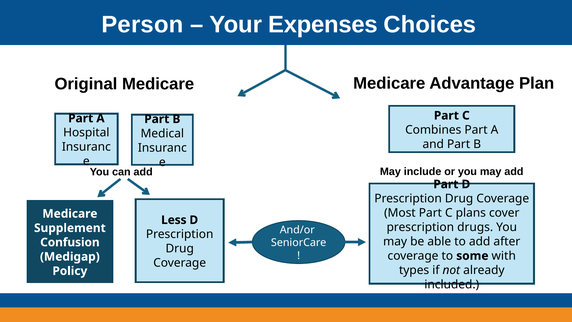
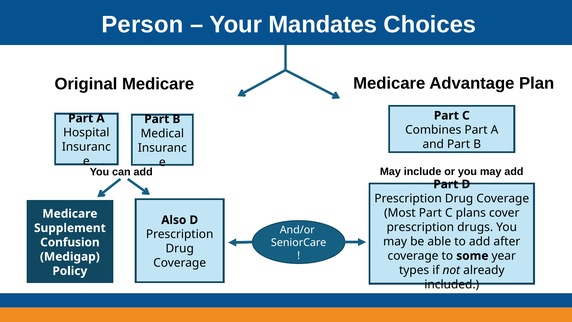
Expenses: Expenses -> Mandates (323, 25)
Less: Less -> Also (174, 220)
with: with -> year (504, 256)
